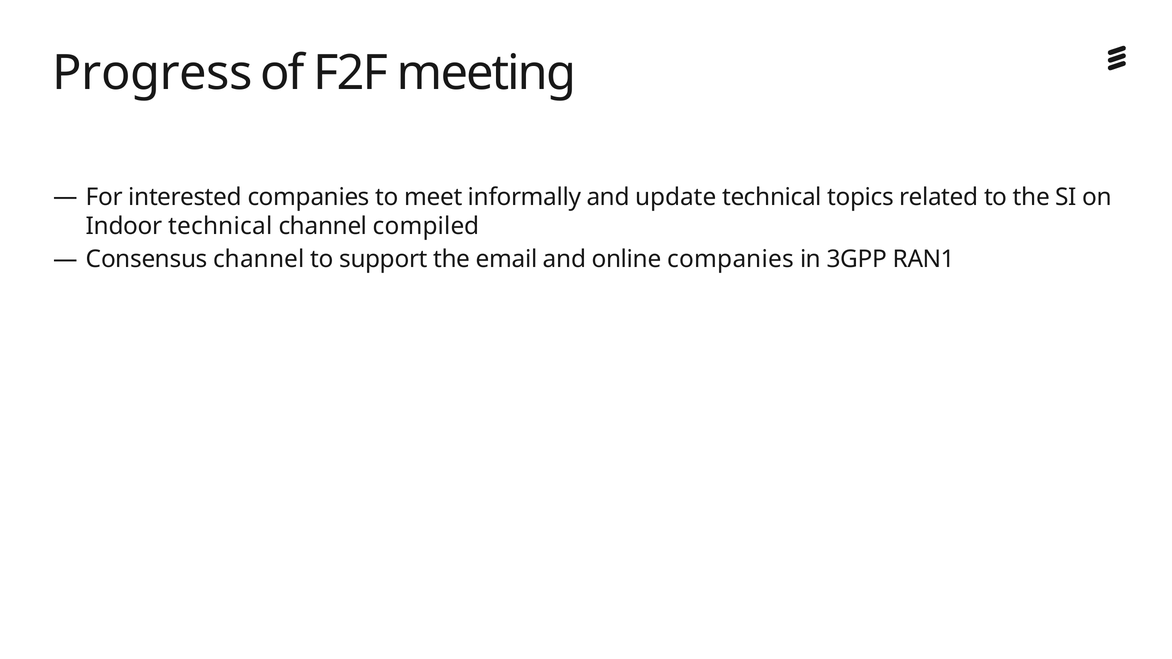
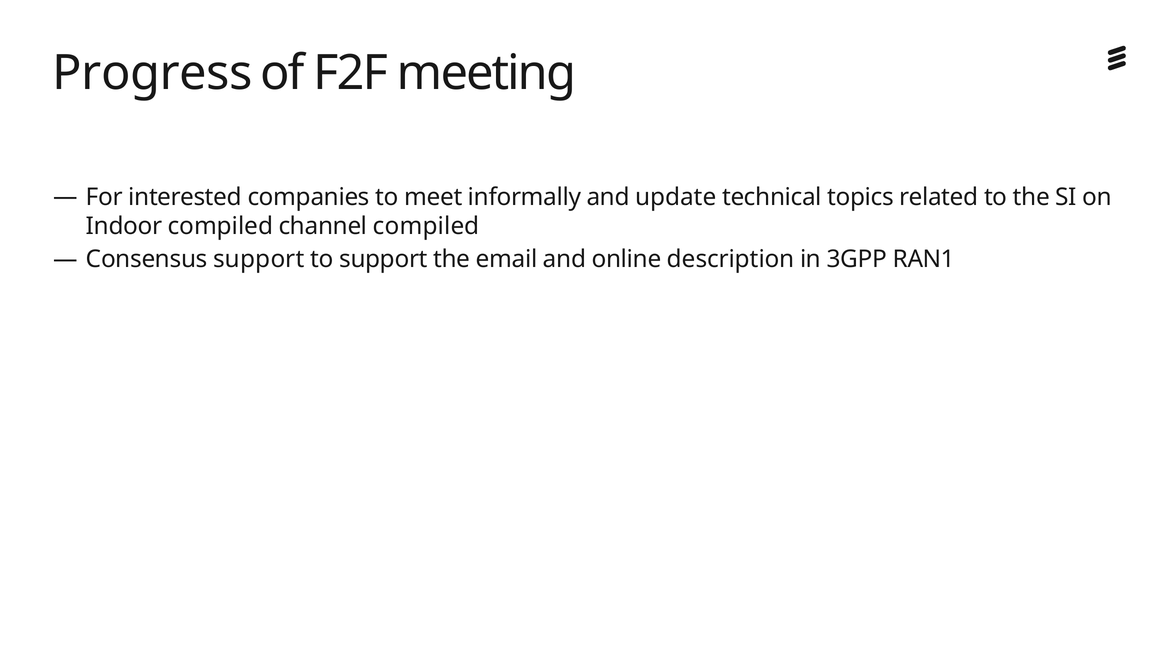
Indoor technical: technical -> compiled (220, 226)
Consensus channel: channel -> support (259, 259)
online companies: companies -> description (731, 259)
